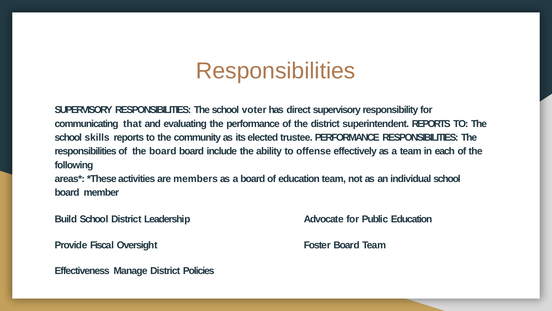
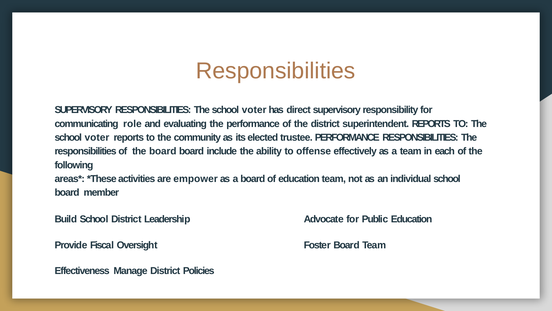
that: that -> role (132, 124)
skills: skills -> voter (97, 137)
members: members -> empower (196, 179)
